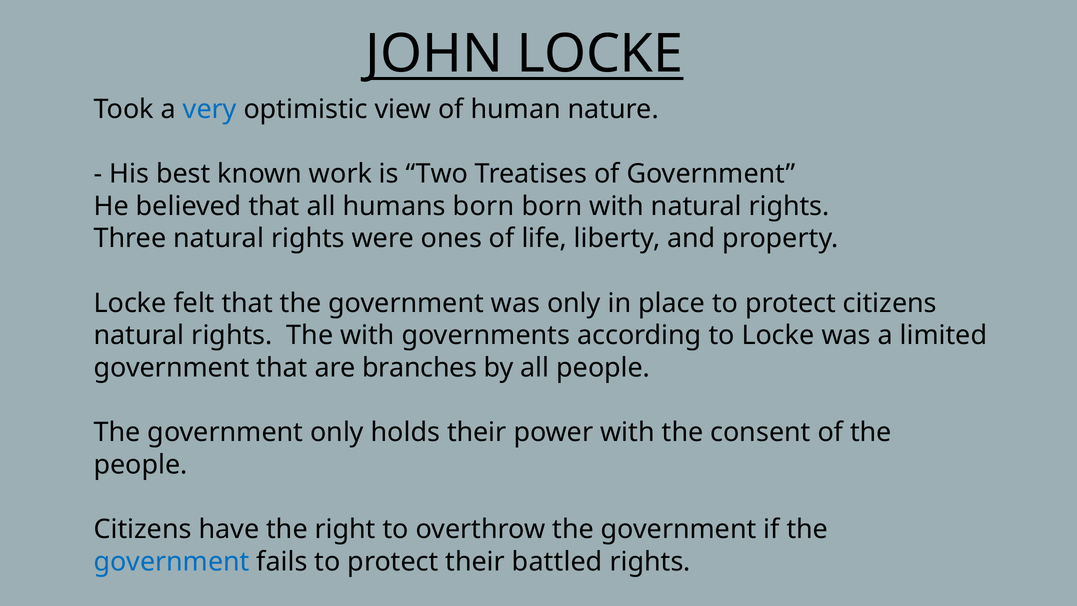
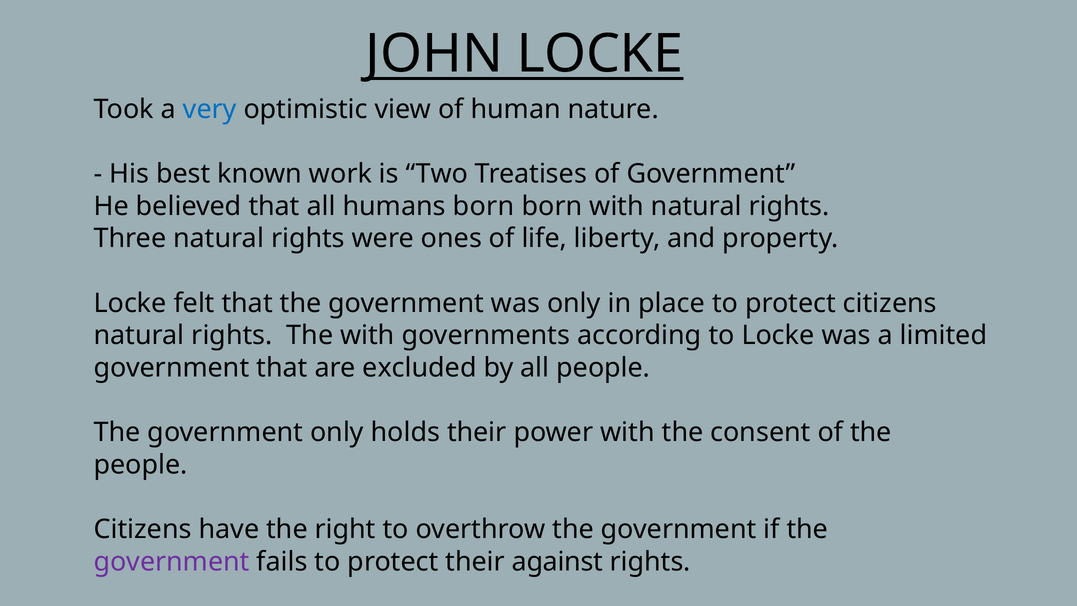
branches: branches -> excluded (420, 368)
government colour: blue -> purple (172, 562)
battled: battled -> against (557, 562)
